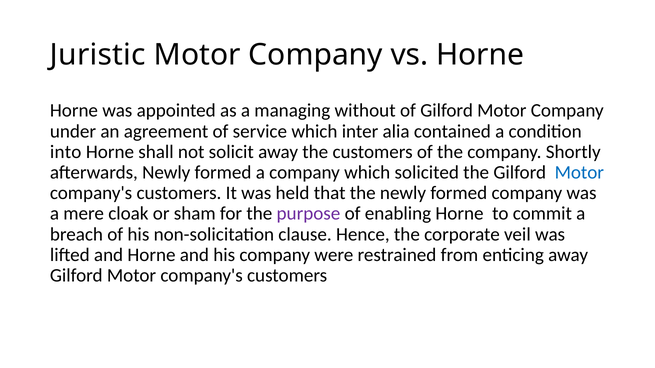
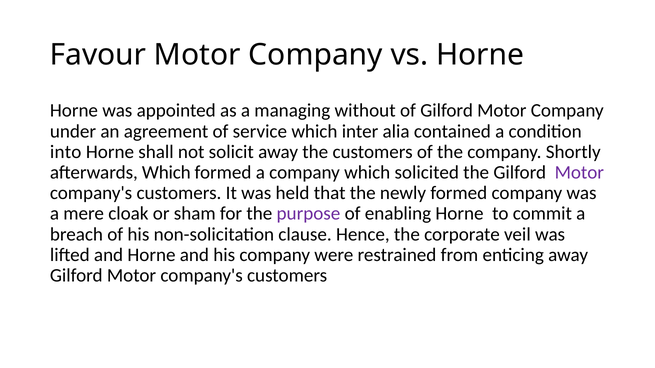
Juristic: Juristic -> Favour (98, 55)
afterwards Newly: Newly -> Which (166, 173)
Motor colour: blue -> purple (579, 173)
